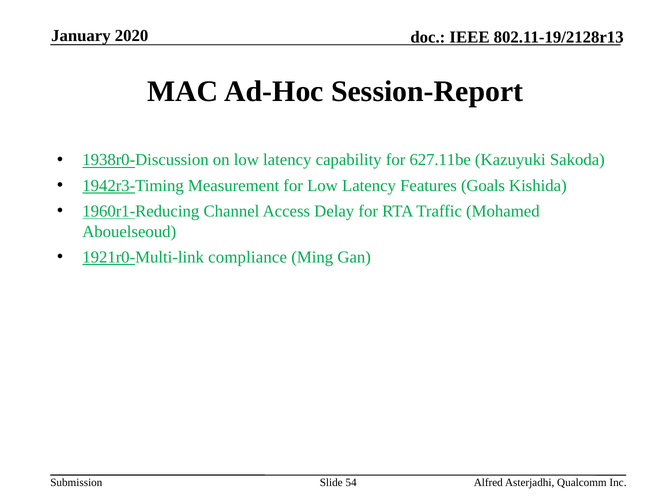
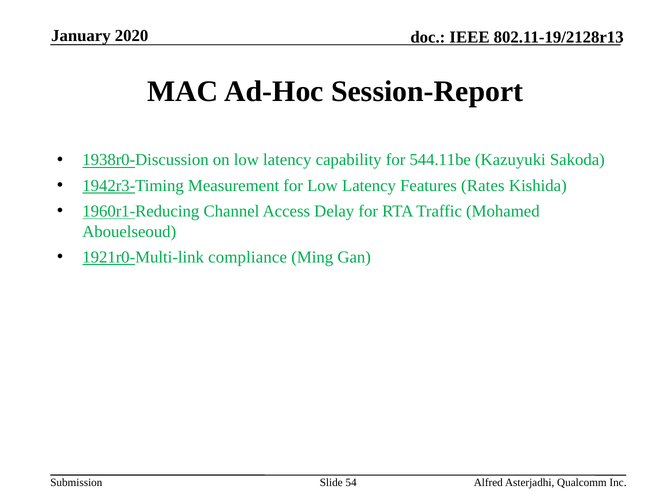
627.11be: 627.11be -> 544.11be (440, 160)
Goals: Goals -> Rates (483, 186)
